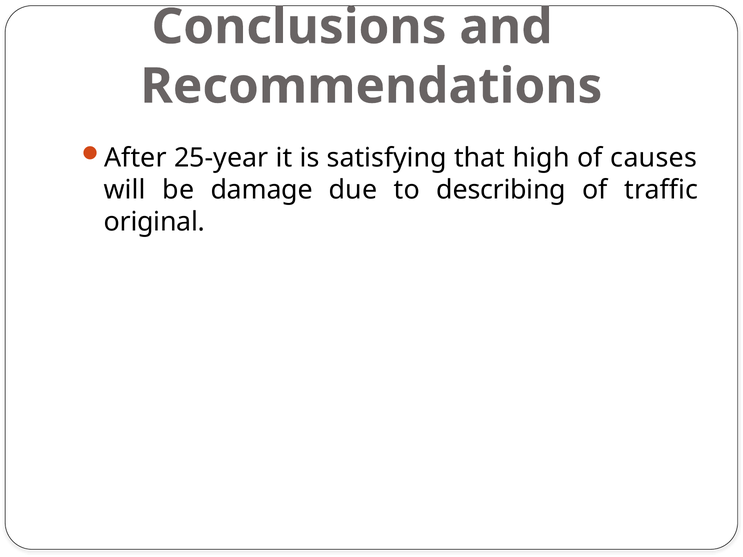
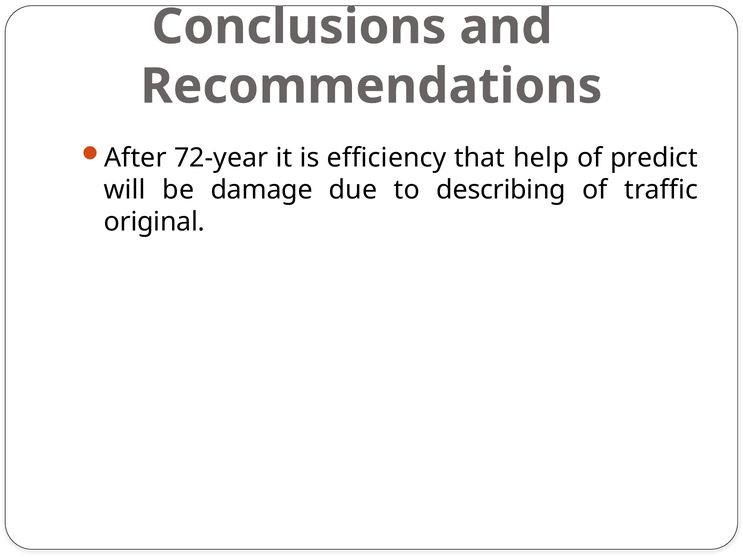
25-year: 25-year -> 72-year (221, 158)
satisfying: satisfying -> efficiency (387, 158)
high: high -> help (541, 158)
causes: causes -> predict (654, 158)
